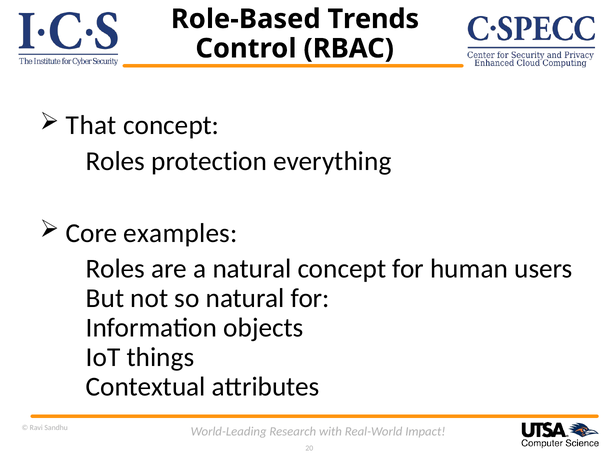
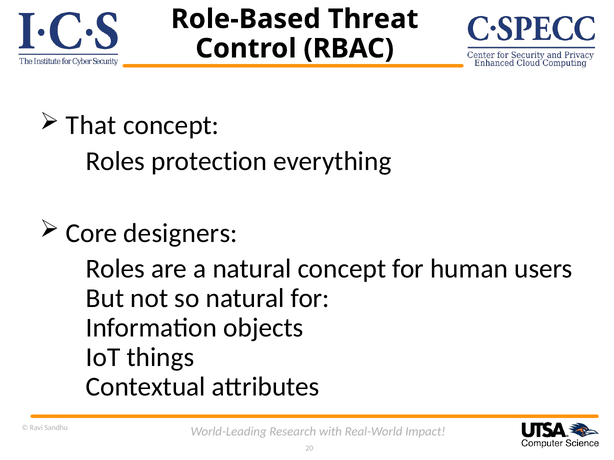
Trends: Trends -> Threat (373, 19)
examples: examples -> designers (180, 233)
